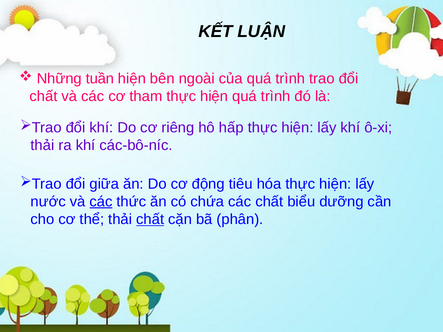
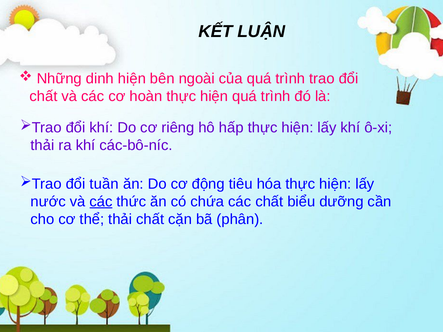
tuần: tuần -> dinh (100, 79)
tham: tham -> hoàn (146, 96)
giữa: giữa -> tuần (104, 184)
chất underline: present -> none (150, 219)
